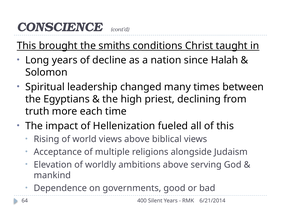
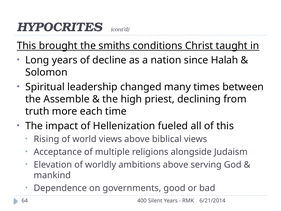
CONSCIENCE: CONSCIENCE -> HYPOCRITES (59, 27)
Egyptians: Egyptians -> Assemble (67, 99)
